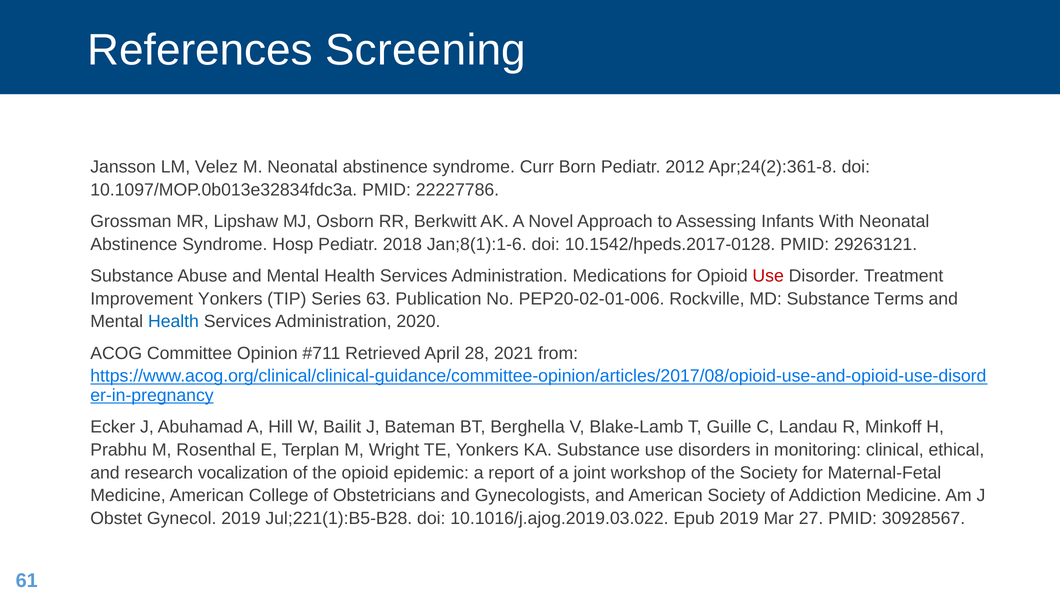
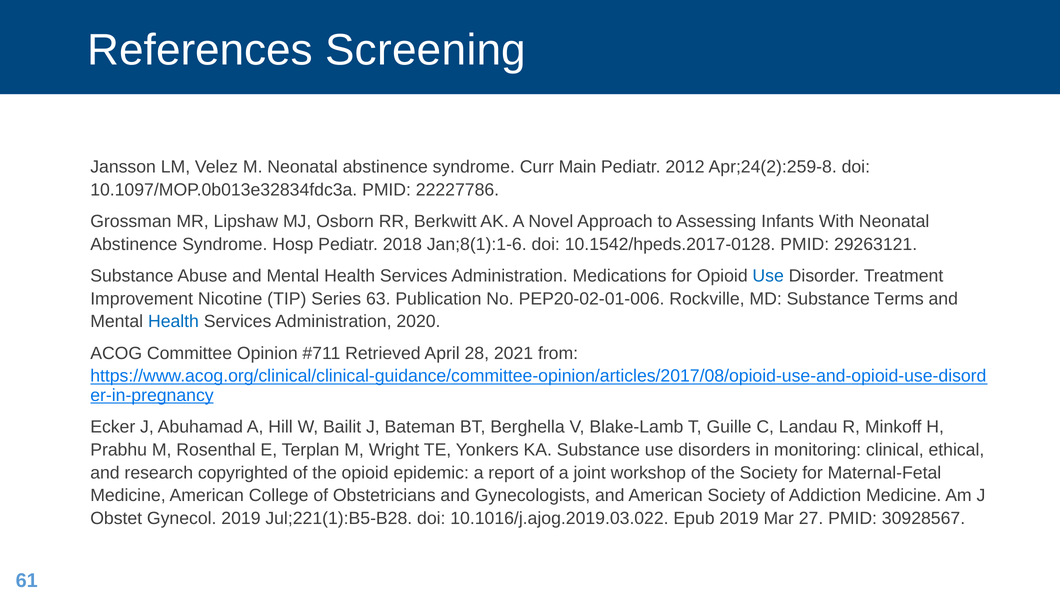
Born: Born -> Main (577, 167)
Apr;24(2):361-8: Apr;24(2):361-8 -> Apr;24(2):259-8 (773, 167)
Use colour: red -> blue (768, 276)
Improvement Yonkers: Yonkers -> Nicotine (230, 299)
vocalization: vocalization -> copyrighted (243, 473)
